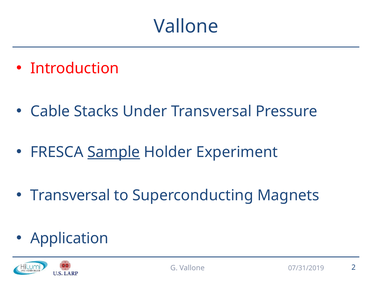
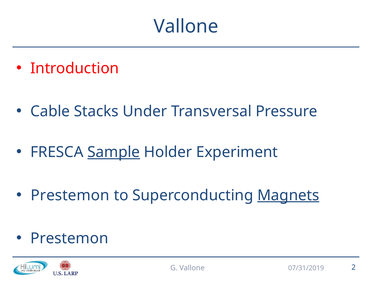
Transversal: Transversal -> Prestemon (70, 195)
Magnets underline: none -> present (288, 195)
Application: Application -> Prestemon (69, 238)
